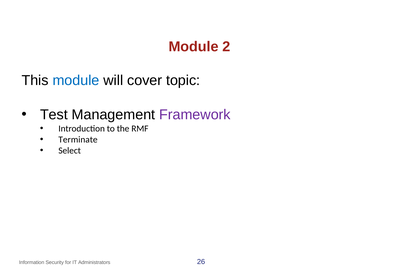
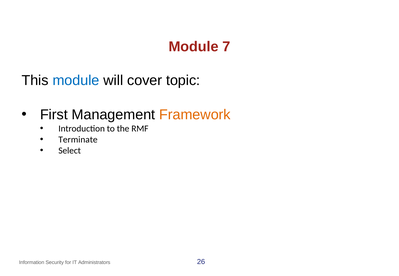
2: 2 -> 7 (226, 47)
Test: Test -> First (54, 115)
Framework colour: purple -> orange (195, 115)
